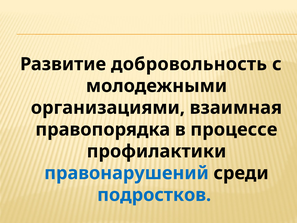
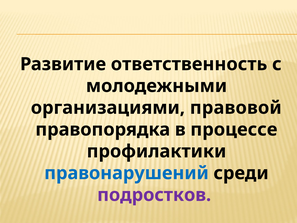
добровольность: добровольность -> ответственность (189, 64)
взаимная: взаимная -> правовой (236, 108)
подростков colour: blue -> purple (154, 195)
